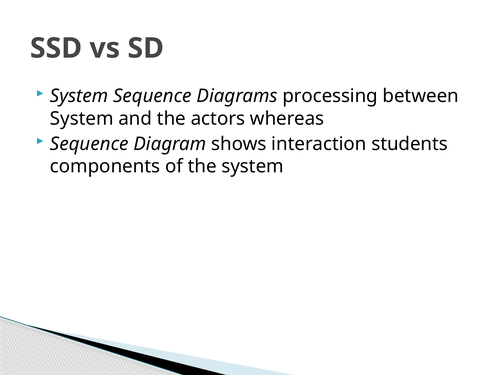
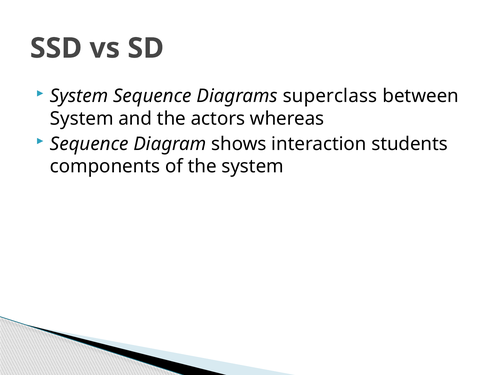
processing: processing -> superclass (330, 96)
